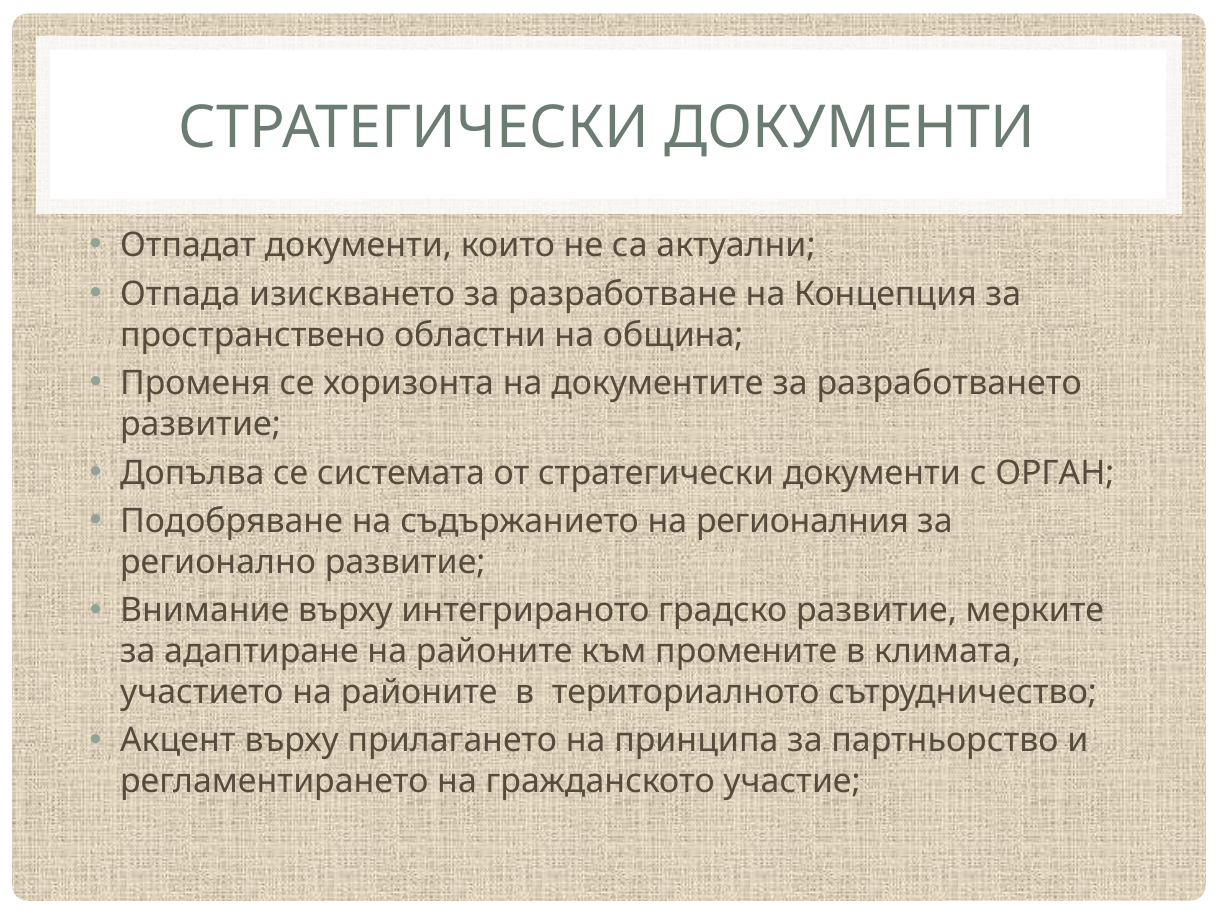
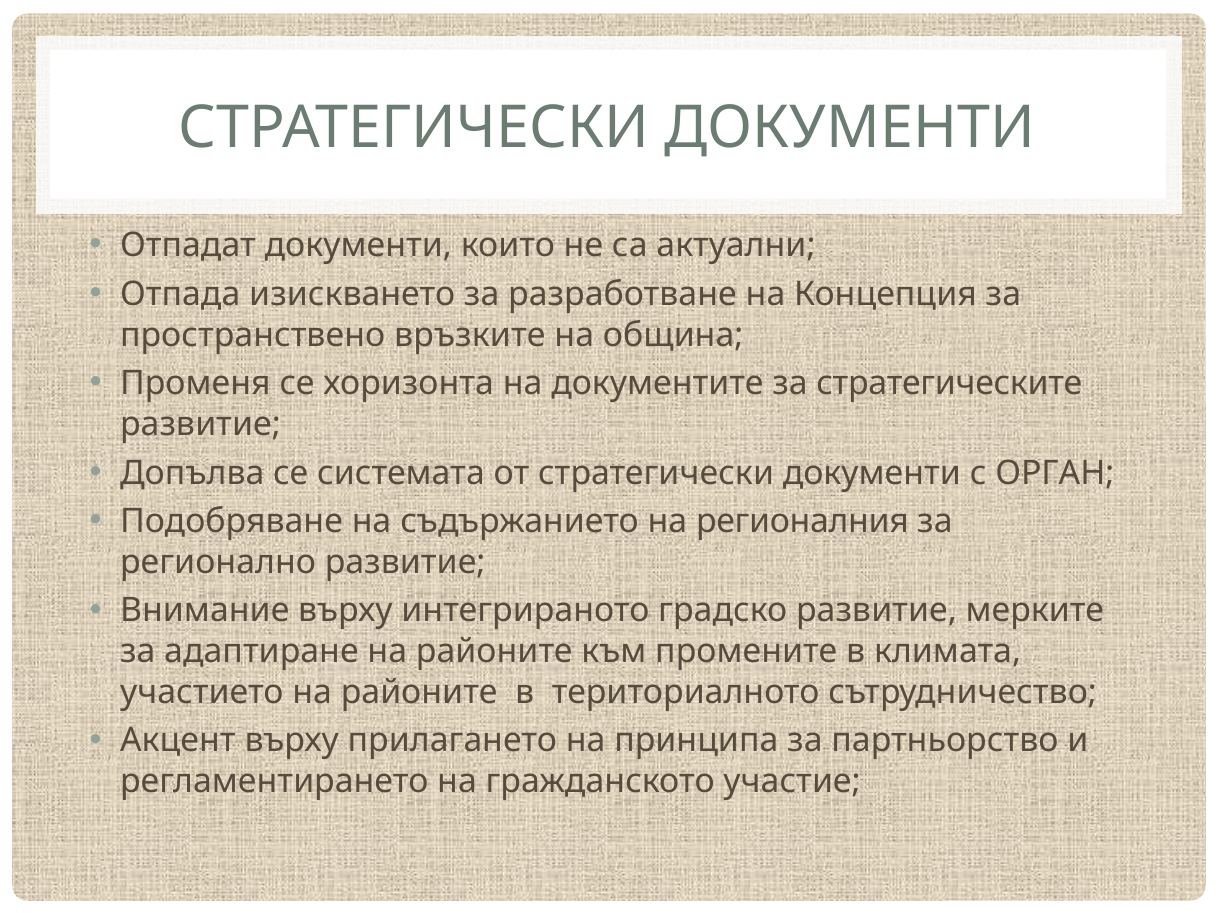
областни: областни -> връзките (470, 335)
разработването: разработването -> стратегическите (949, 384)
